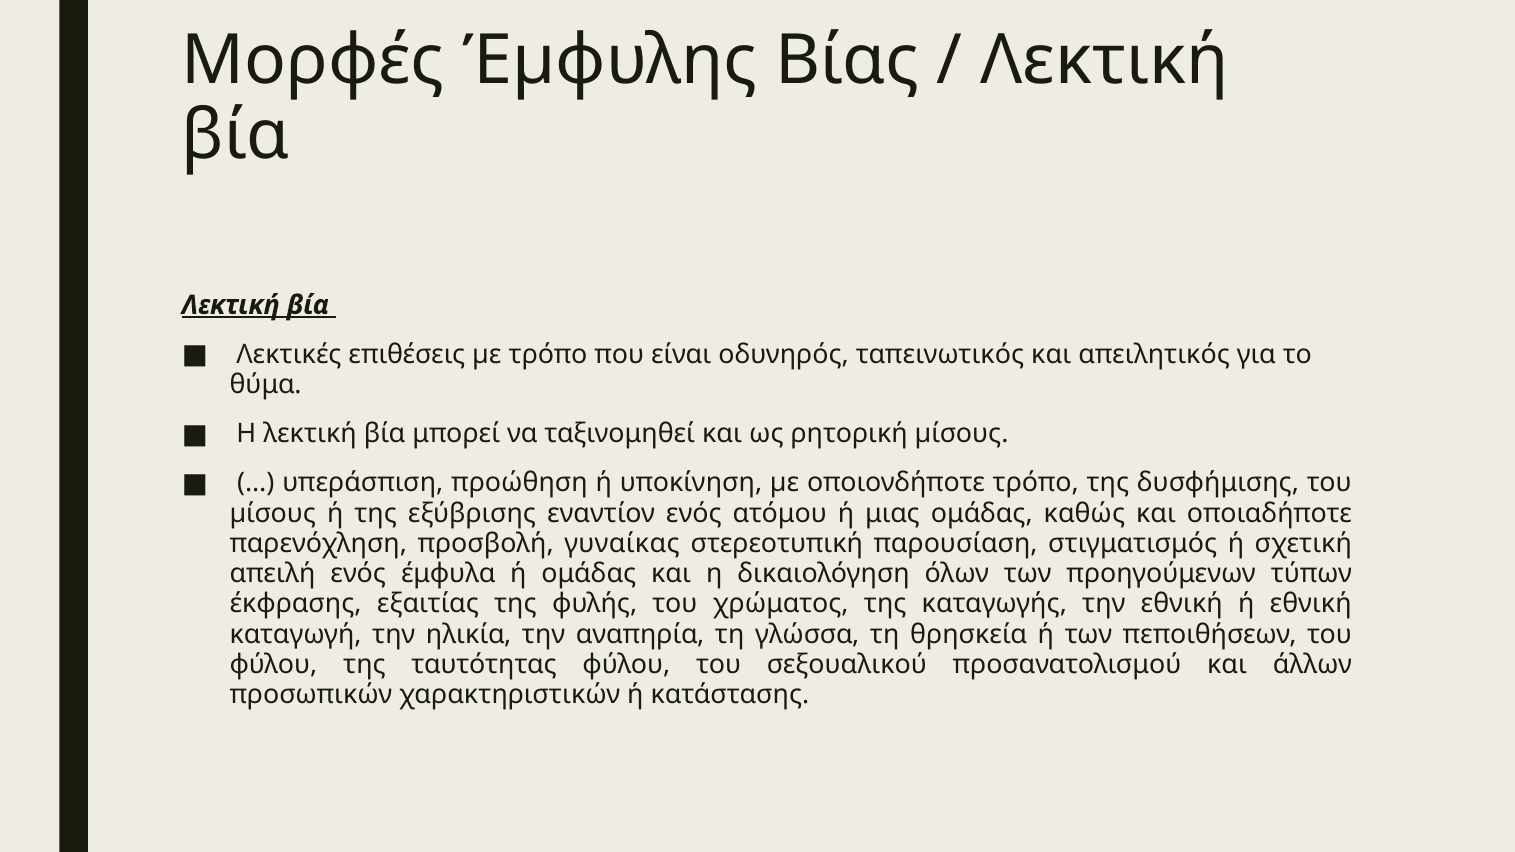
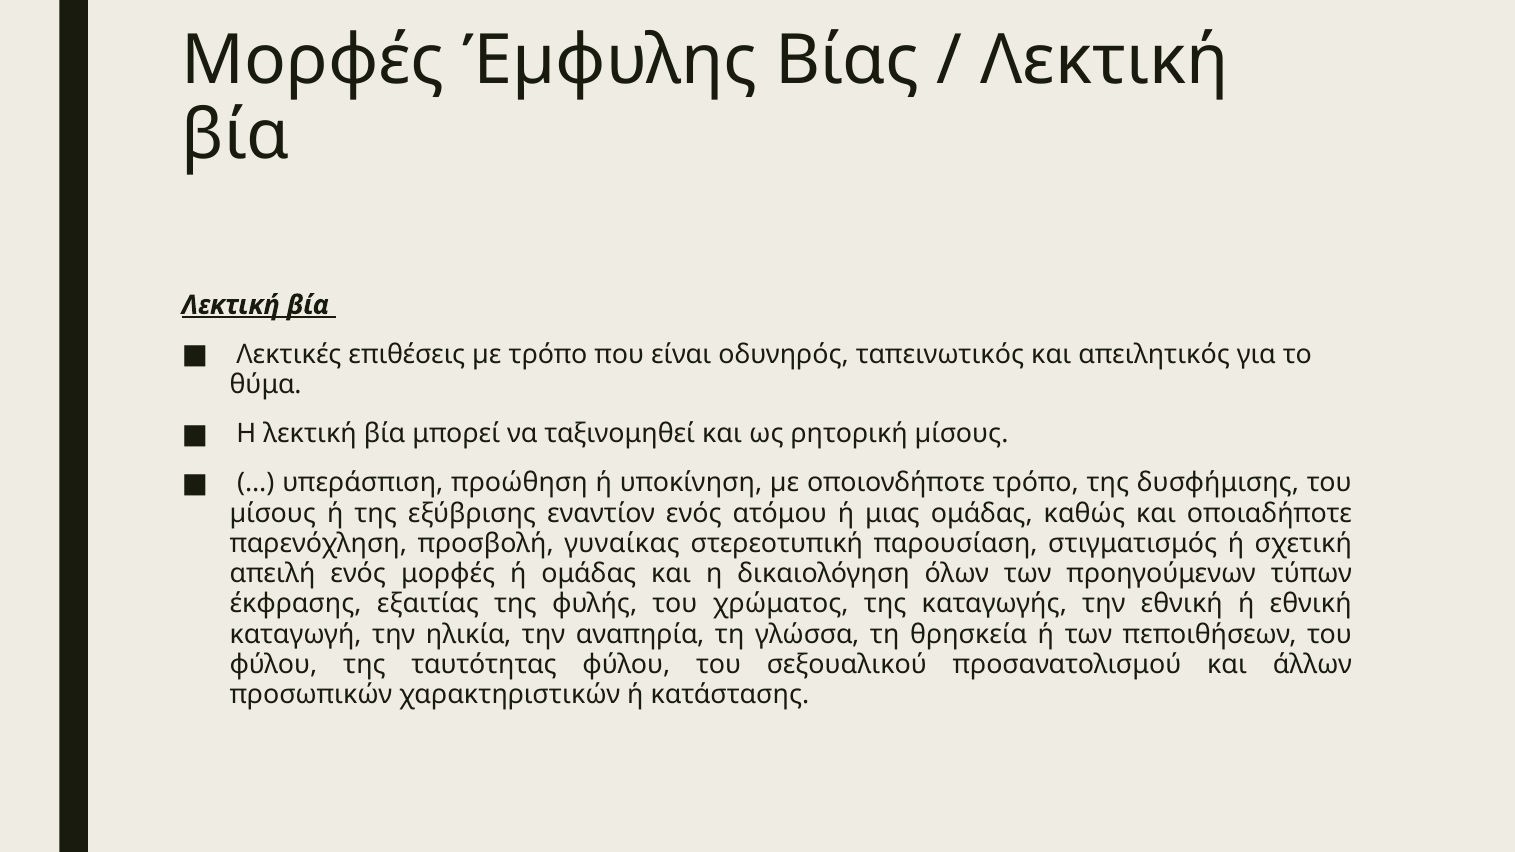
ενός έμφυλα: έμφυλα -> μορφές (448, 574)
